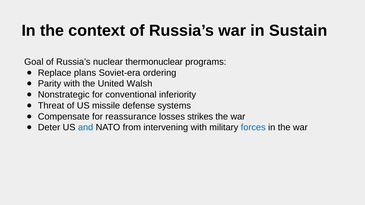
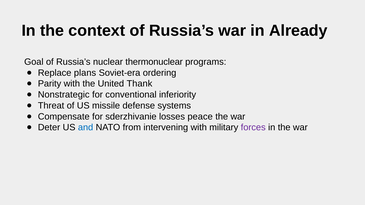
Sustain: Sustain -> Already (298, 31)
Walsh: Walsh -> Thank (139, 84)
reassurance: reassurance -> sderzhivanie (131, 117)
strikes: strikes -> peace (200, 117)
forces colour: blue -> purple (253, 128)
